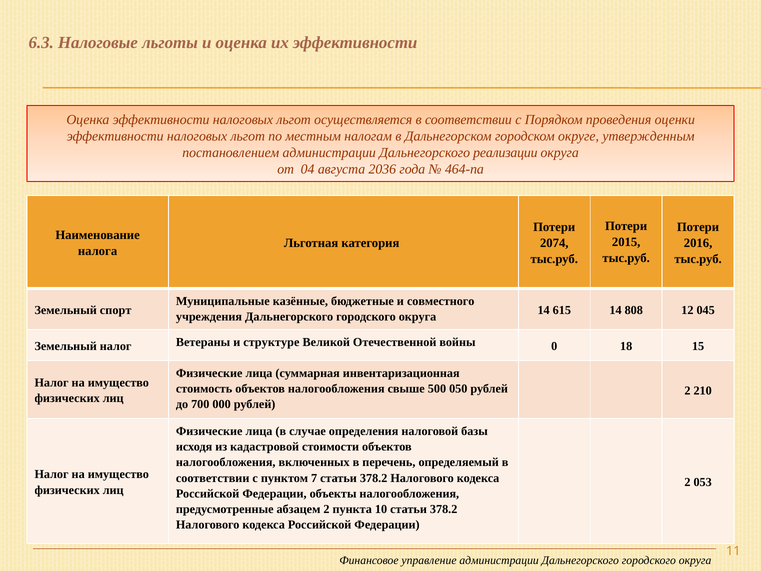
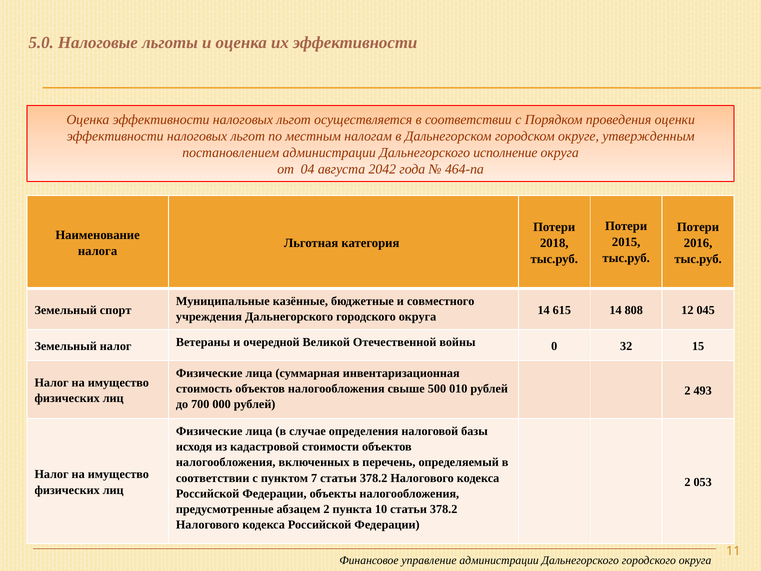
6.3: 6.3 -> 5.0 (41, 43)
реализации: реализации -> исполнение (505, 153)
2036: 2036 -> 2042 (382, 169)
2074: 2074 -> 2018 (554, 243)
структуре: структуре -> очередной (271, 342)
18: 18 -> 32 (626, 346)
050: 050 -> 010 (458, 389)
210: 210 -> 493 (703, 390)
